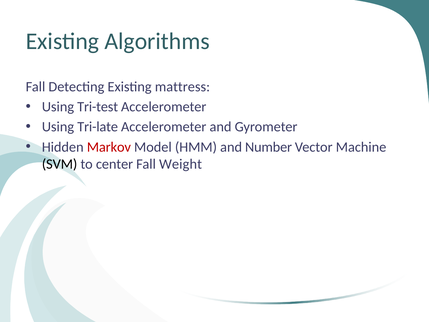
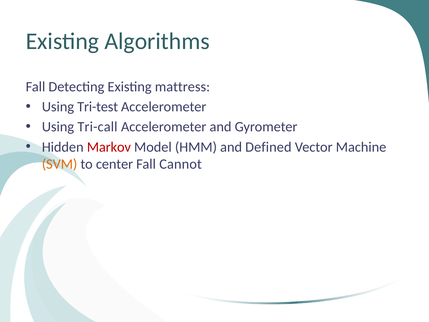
Tri-late: Tri-late -> Tri-call (97, 127)
Number: Number -> Defined (268, 147)
SVM colour: black -> orange (60, 164)
Weight: Weight -> Cannot (181, 164)
